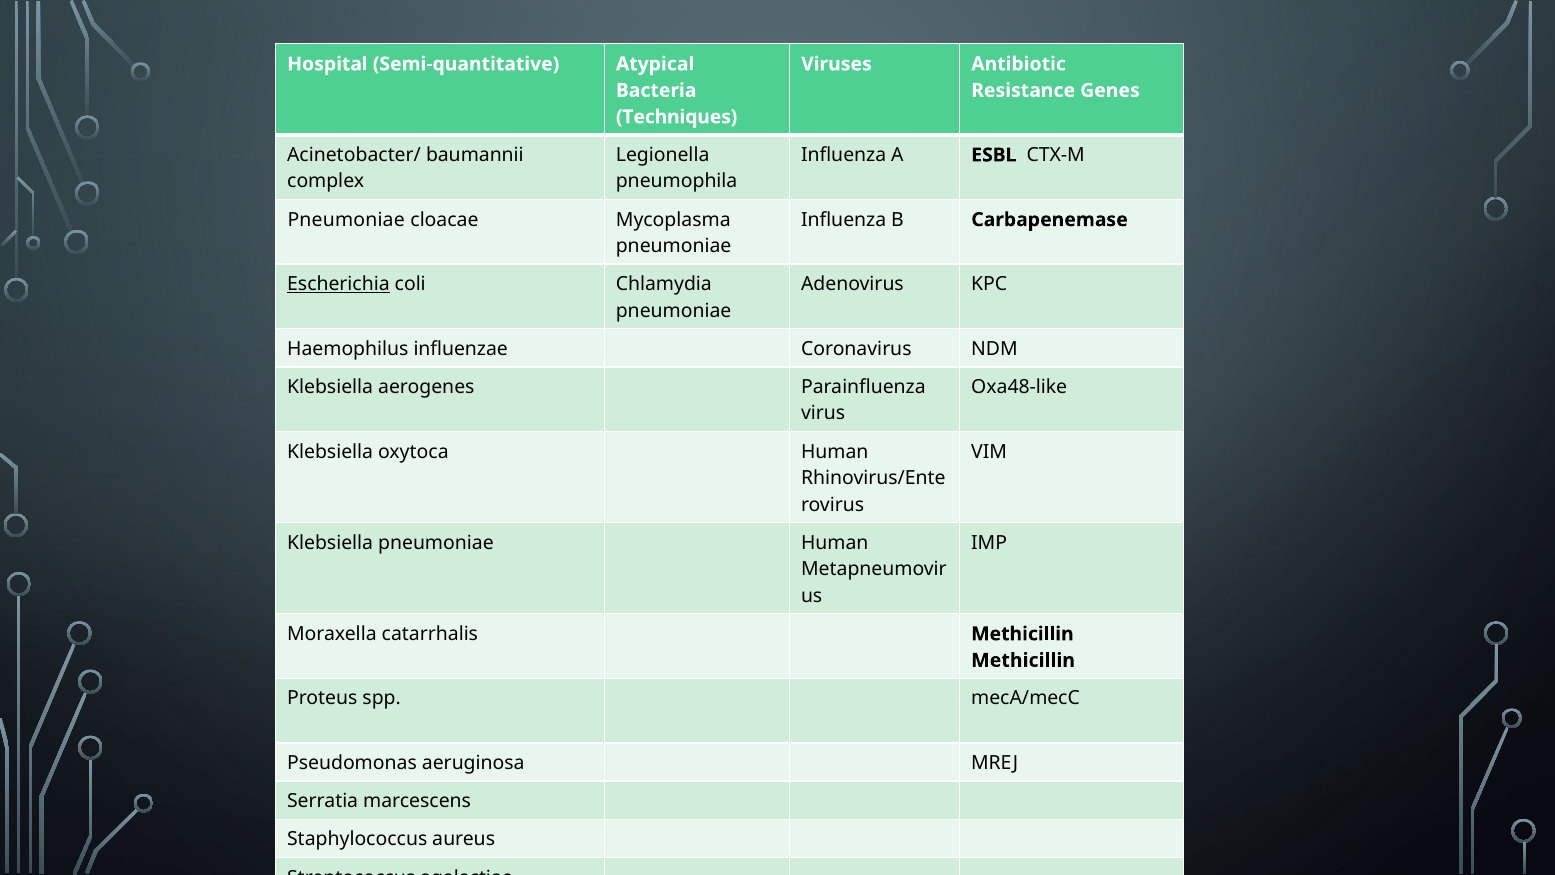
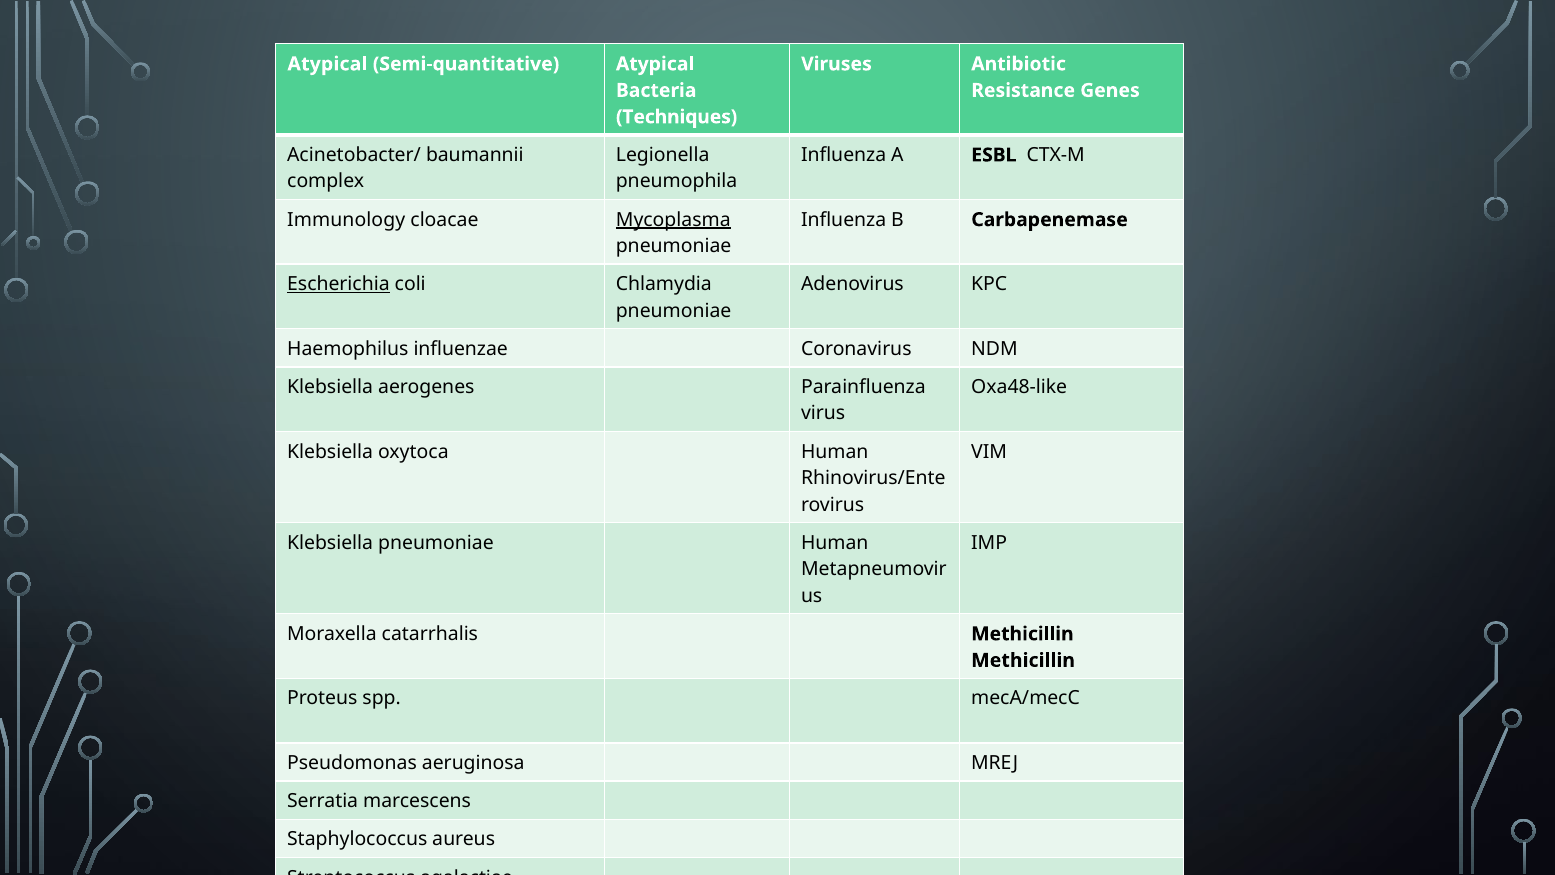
Hospital: Hospital -> Atypical (327, 64)
Pneumoniae: Pneumoniae -> Immunology (346, 220)
Mycoplasma underline: none -> present (673, 220)
